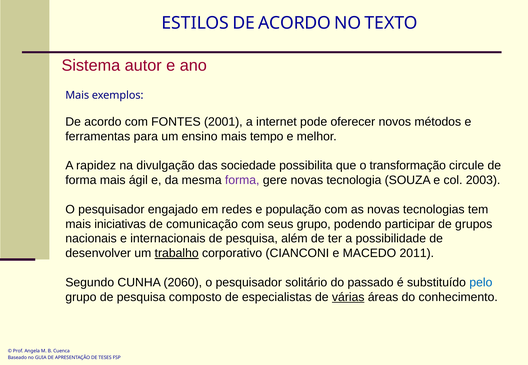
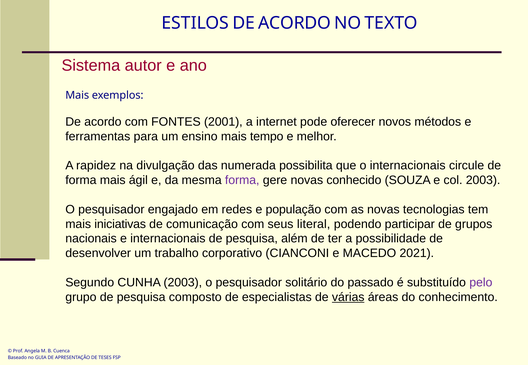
sociedade: sociedade -> numerada (248, 166)
o transformação: transformação -> internacionais (408, 166)
tecnologia: tecnologia -> conhecido (354, 181)
seus grupo: grupo -> literal (314, 224)
trabalho underline: present -> none (177, 254)
2011: 2011 -> 2021 (417, 254)
CUNHA 2060: 2060 -> 2003 (183, 283)
pelo colour: blue -> purple (481, 283)
